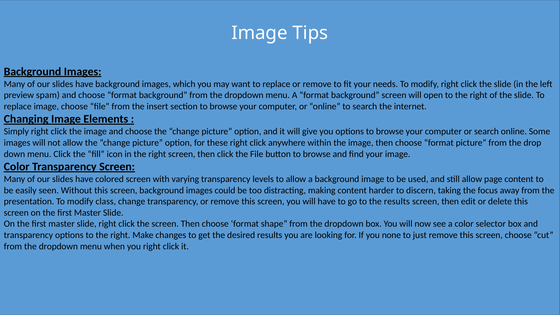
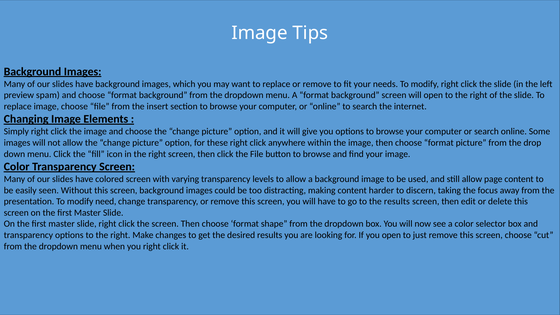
class: class -> need (106, 202)
you none: none -> open (391, 235)
